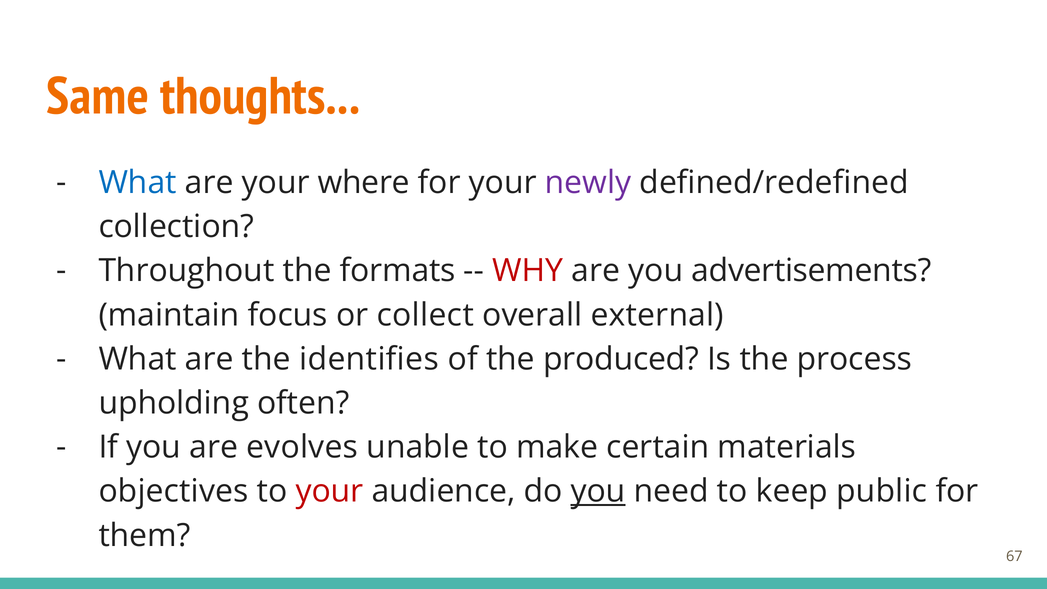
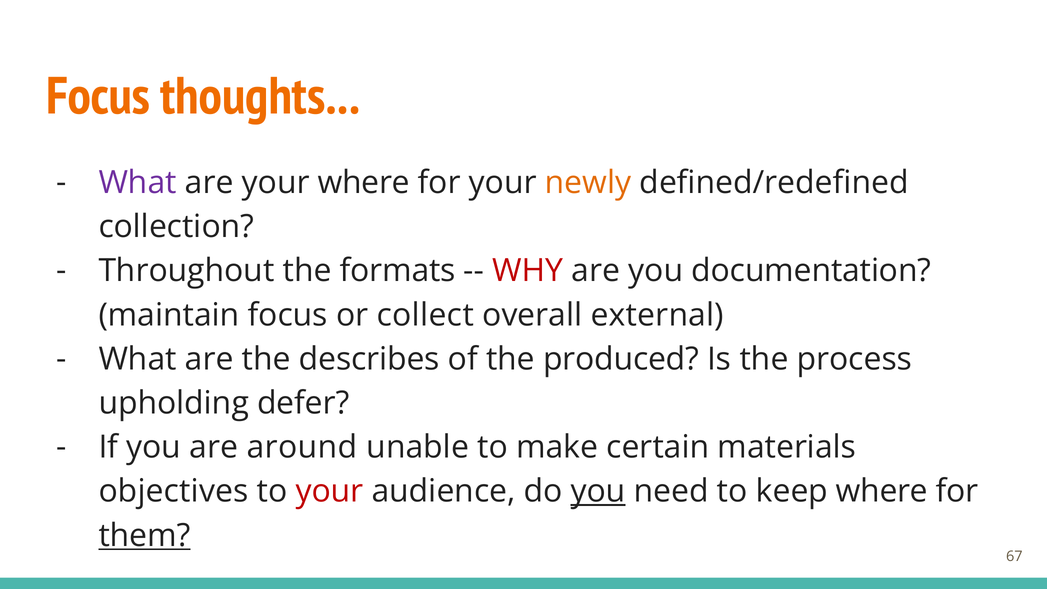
Same: Same -> Focus (98, 96)
What colour: blue -> purple (138, 183)
newly colour: purple -> orange (588, 183)
advertisements: advertisements -> documentation (811, 271)
identifies: identifies -> describes (369, 359)
often: often -> defer (303, 403)
evolves: evolves -> around (302, 447)
keep public: public -> where (882, 491)
them underline: none -> present (145, 535)
